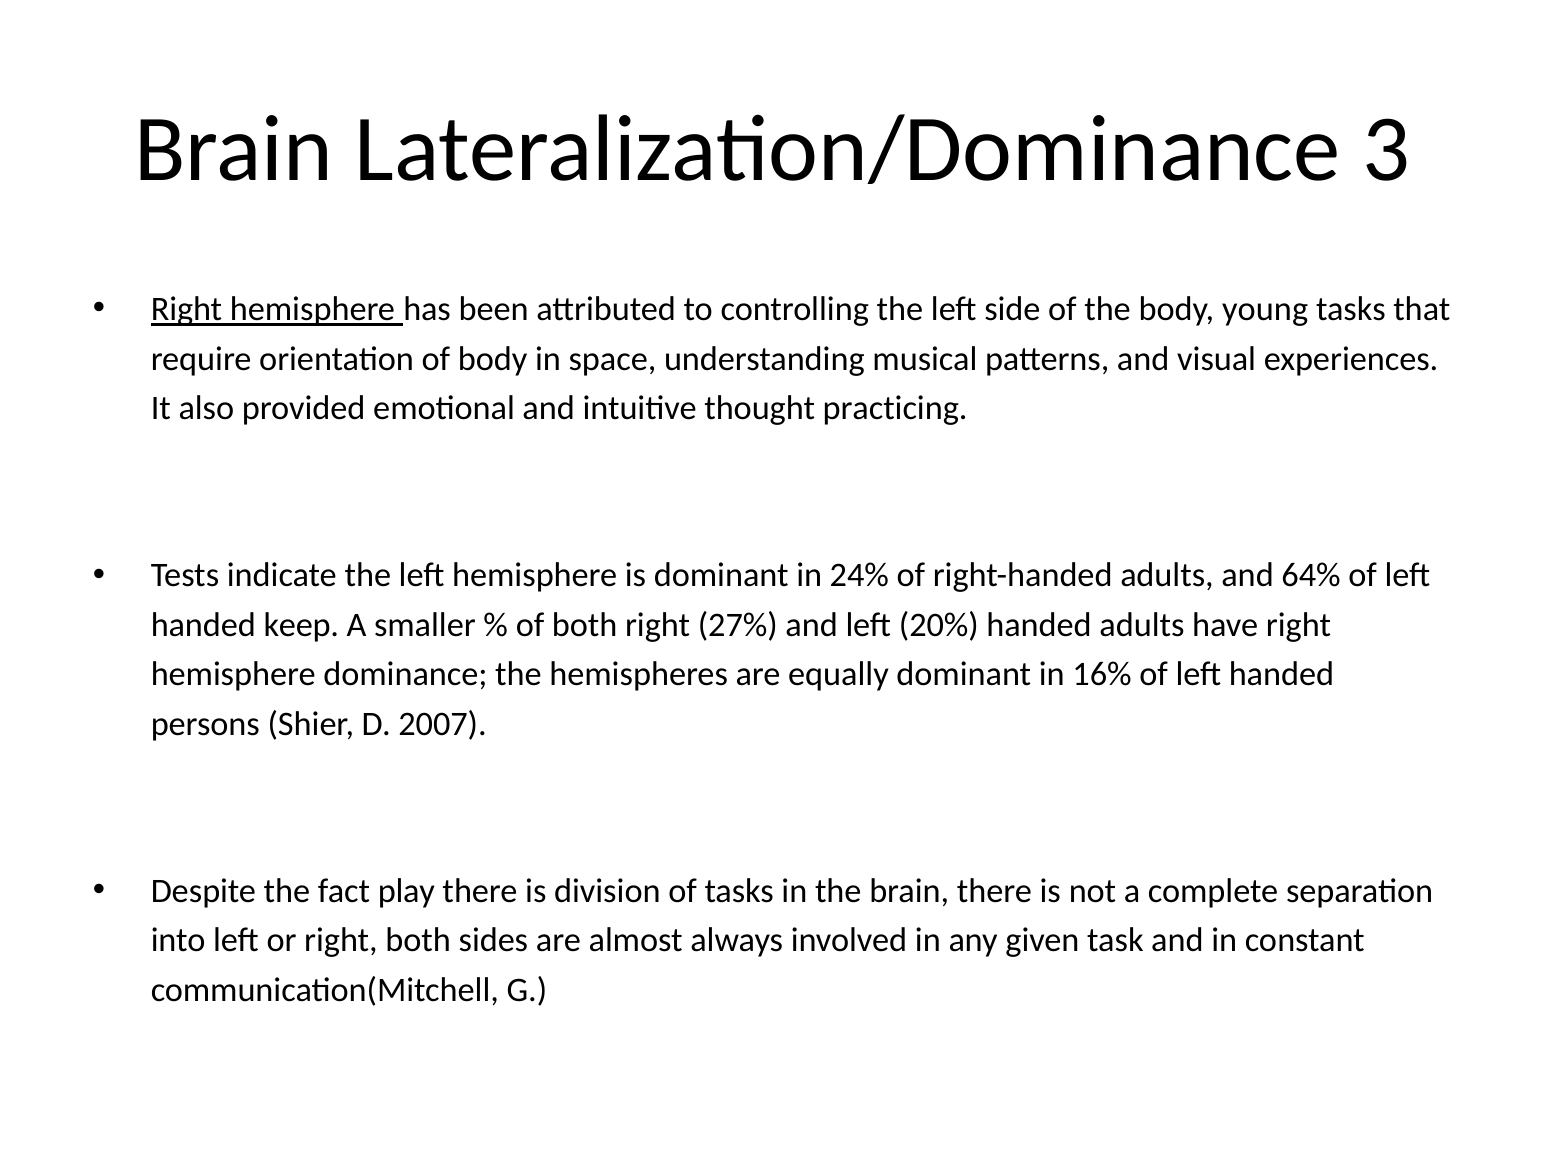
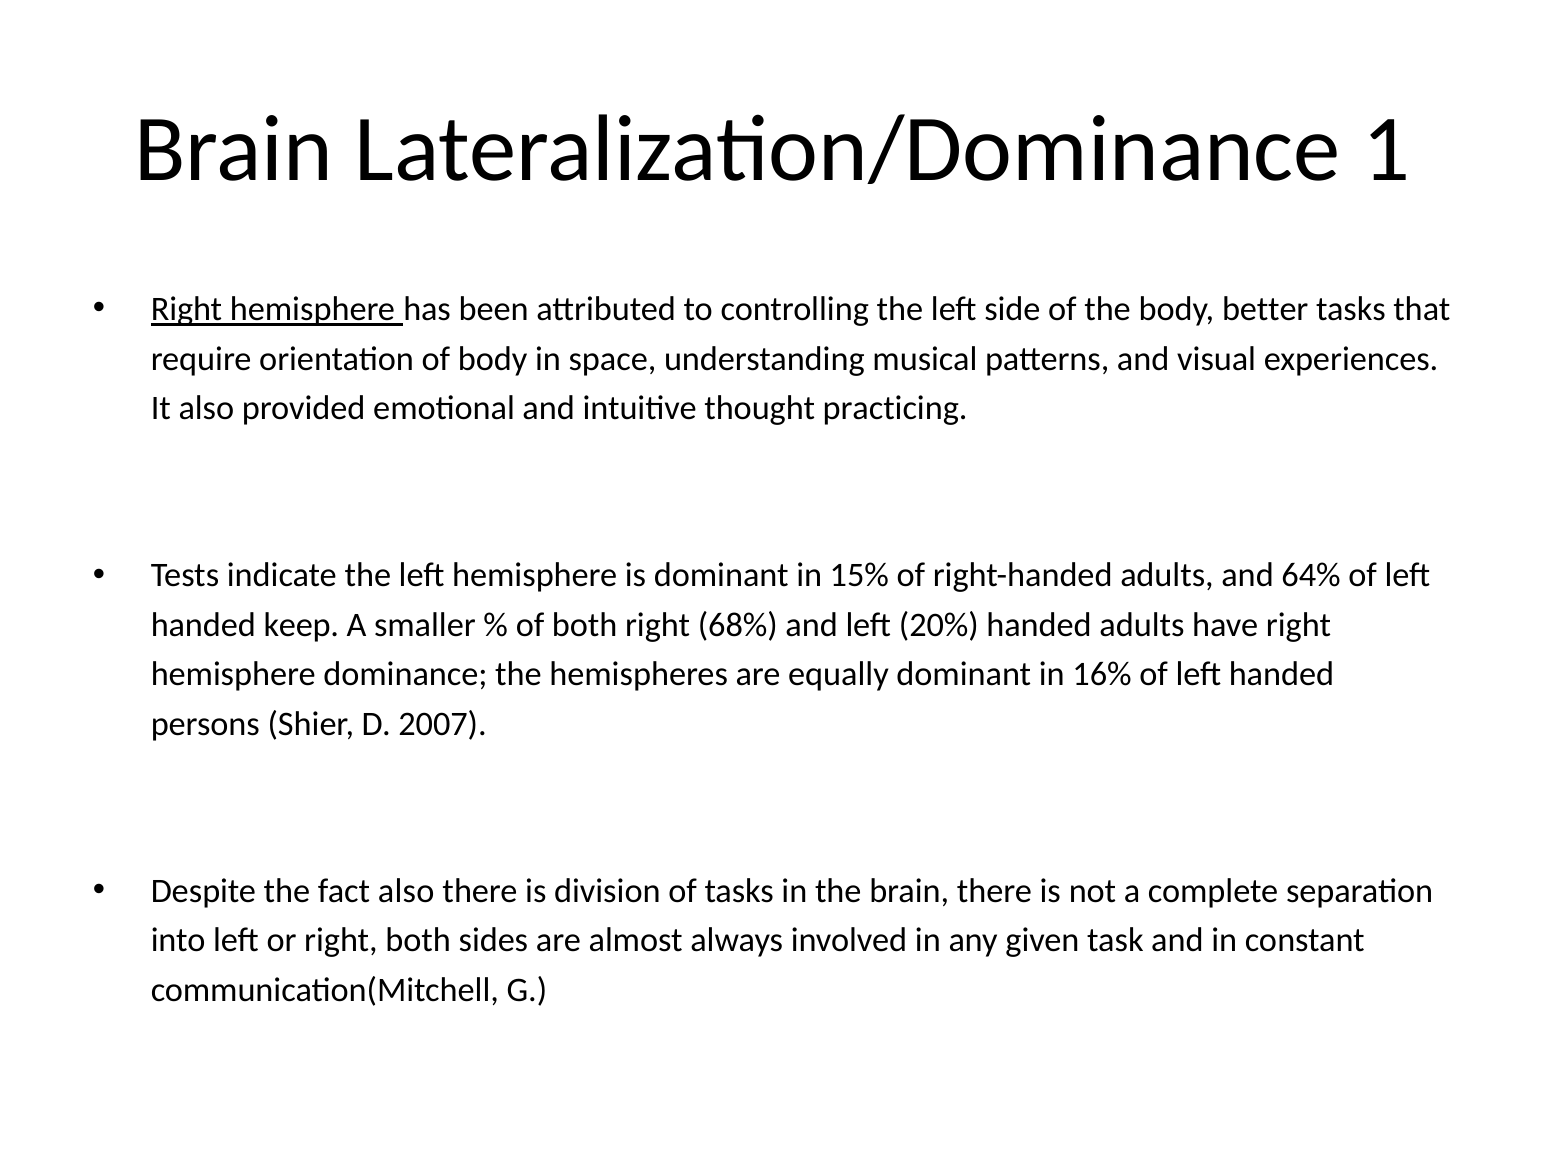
3: 3 -> 1 (1386, 150)
young: young -> better (1265, 309)
24%: 24% -> 15% (859, 576)
27%: 27% -> 68% (738, 625)
fact play: play -> also (406, 892)
